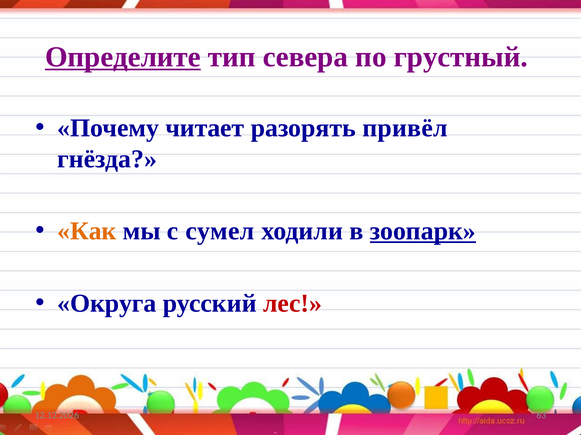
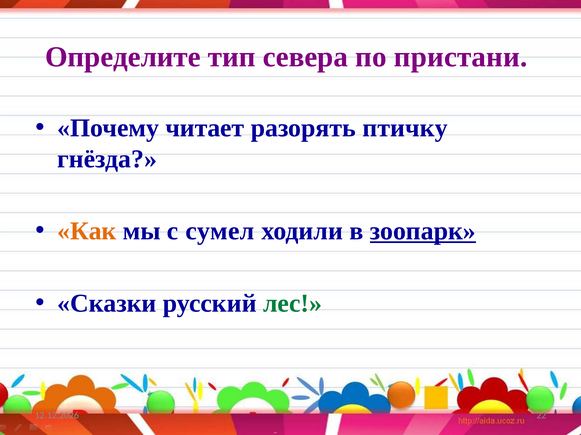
Определите underline: present -> none (123, 57)
грустный: грустный -> пристани (461, 57)
привёл: привёл -> птичку (405, 128)
Округа: Округа -> Сказки (107, 304)
лес colour: red -> green (293, 304)
63: 63 -> 22 (541, 416)
